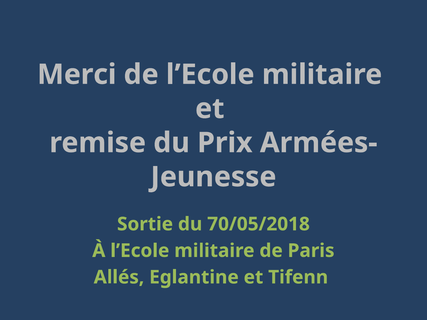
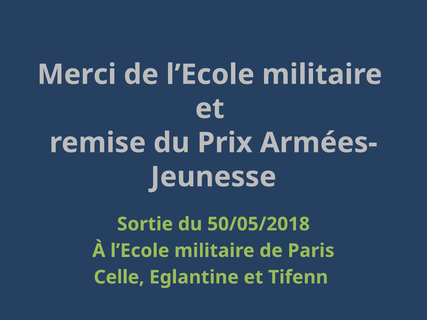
70/05/2018: 70/05/2018 -> 50/05/2018 (259, 224)
Allés: Allés -> Celle (119, 277)
